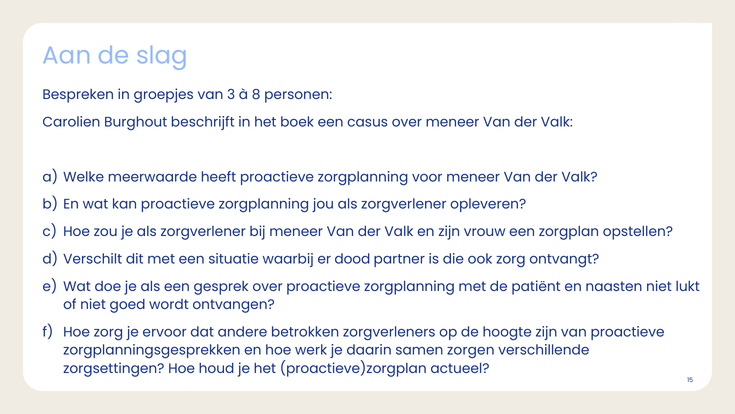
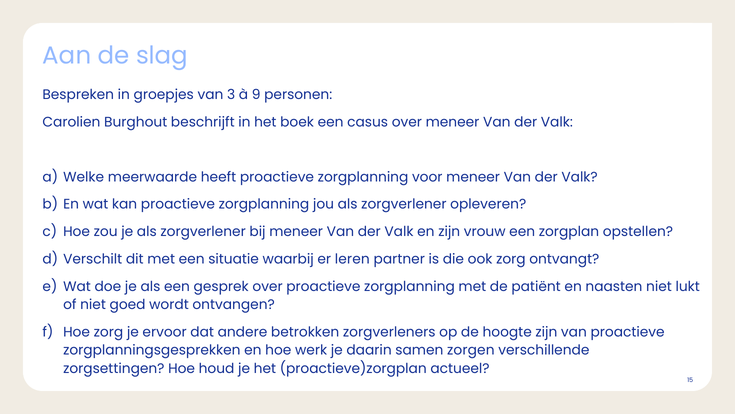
8: 8 -> 9 (256, 95)
dood: dood -> leren (352, 259)
